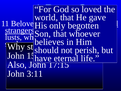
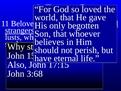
3:11: 3:11 -> 3:68 (35, 74)
